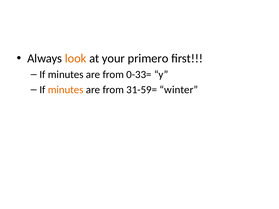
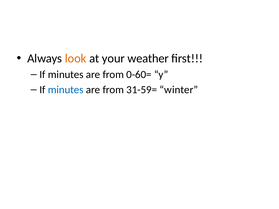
primero: primero -> weather (148, 59)
0-33=: 0-33= -> 0-60= (139, 75)
minutes colour: orange -> blue (66, 90)
